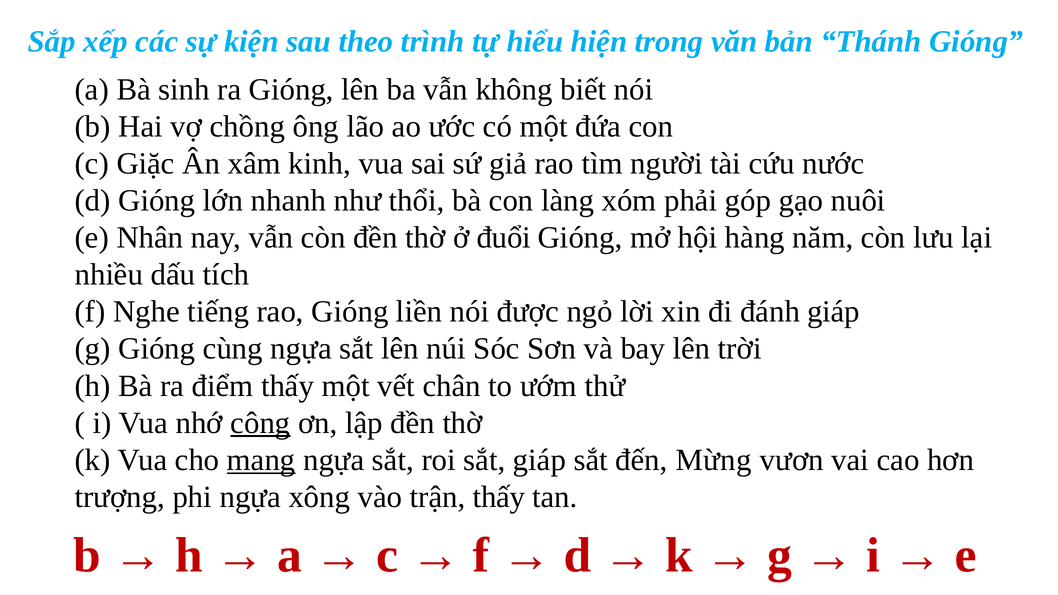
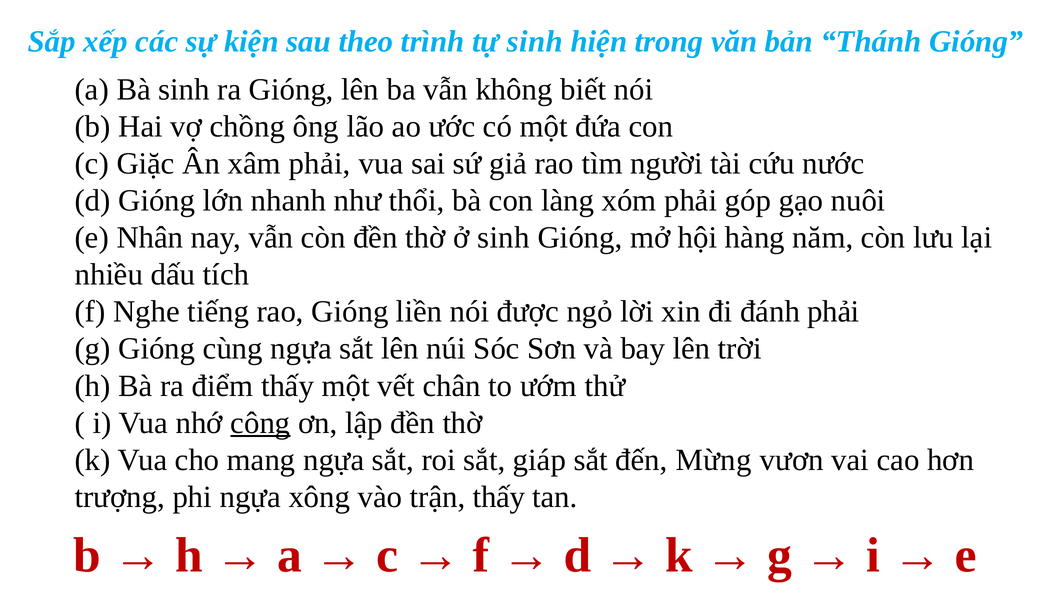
tự hiểu: hiểu -> sinh (535, 42)
xâm kinh: kinh -> phải (320, 164)
ở đuổi: đuổi -> sinh (503, 238)
đánh giáp: giáp -> phải (833, 312)
mang underline: present -> none (261, 460)
